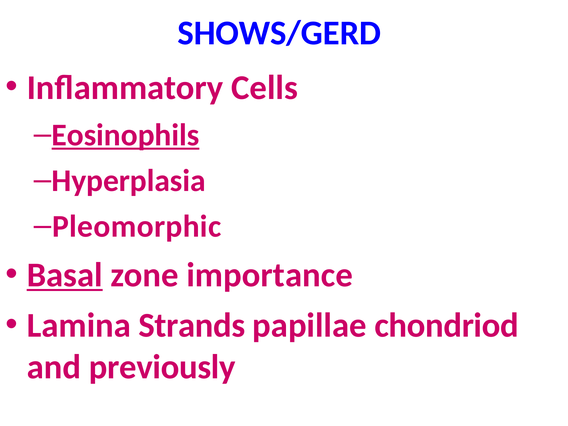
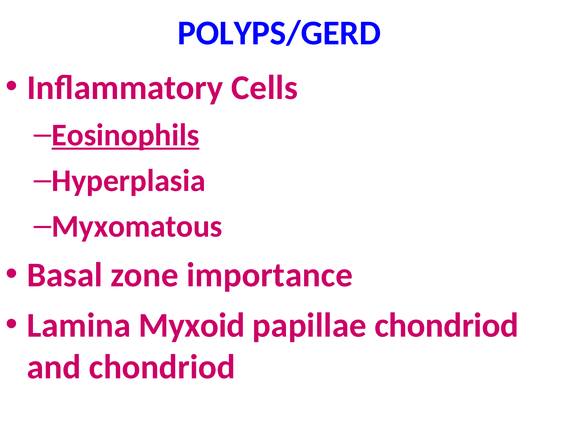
SHOWS/GERD: SHOWS/GERD -> POLYPS/GERD (279, 33)
Pleomorphic: Pleomorphic -> Myxomatous (137, 227)
Basal underline: present -> none (65, 275)
Strands: Strands -> Myxoid (192, 325)
and previously: previously -> chondriod (162, 367)
